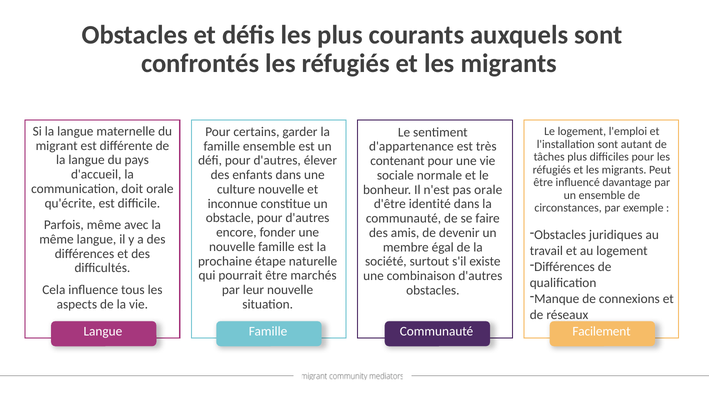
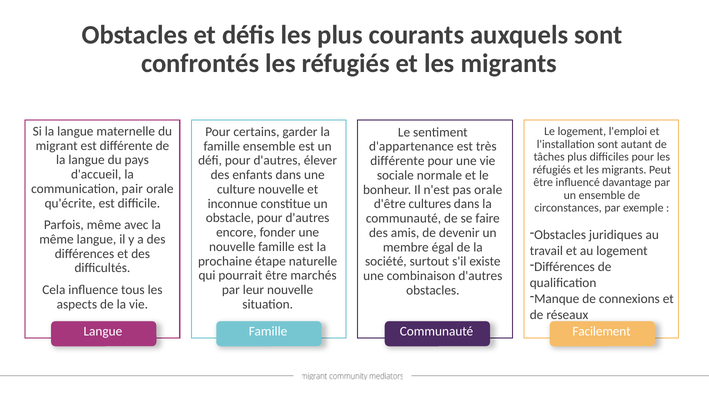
contenant: contenant -> différente (397, 161)
doit: doit -> pair (132, 189)
identité: identité -> cultures (430, 204)
